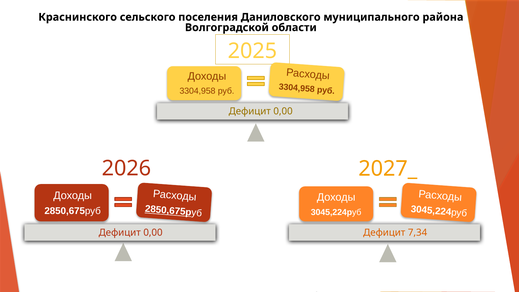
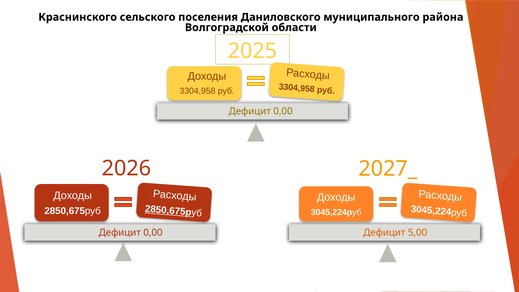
7,34: 7,34 -> 5,00 (418, 233)
